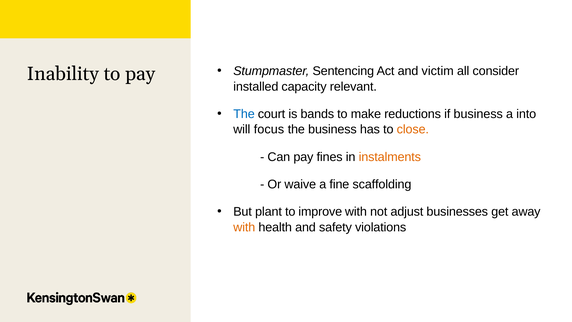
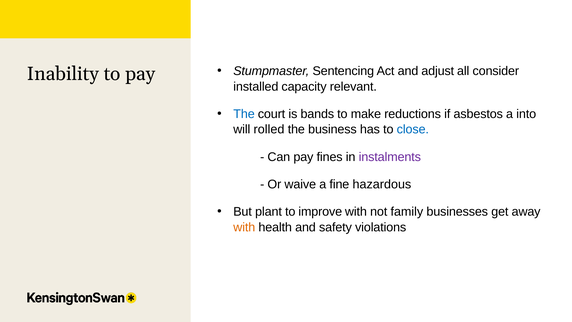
victim: victim -> adjust (438, 71)
if business: business -> asbestos (478, 114)
focus: focus -> rolled (269, 129)
close colour: orange -> blue (413, 129)
instalments colour: orange -> purple (390, 157)
scaffolding: scaffolding -> hazardous (382, 184)
adjust: adjust -> family (407, 212)
